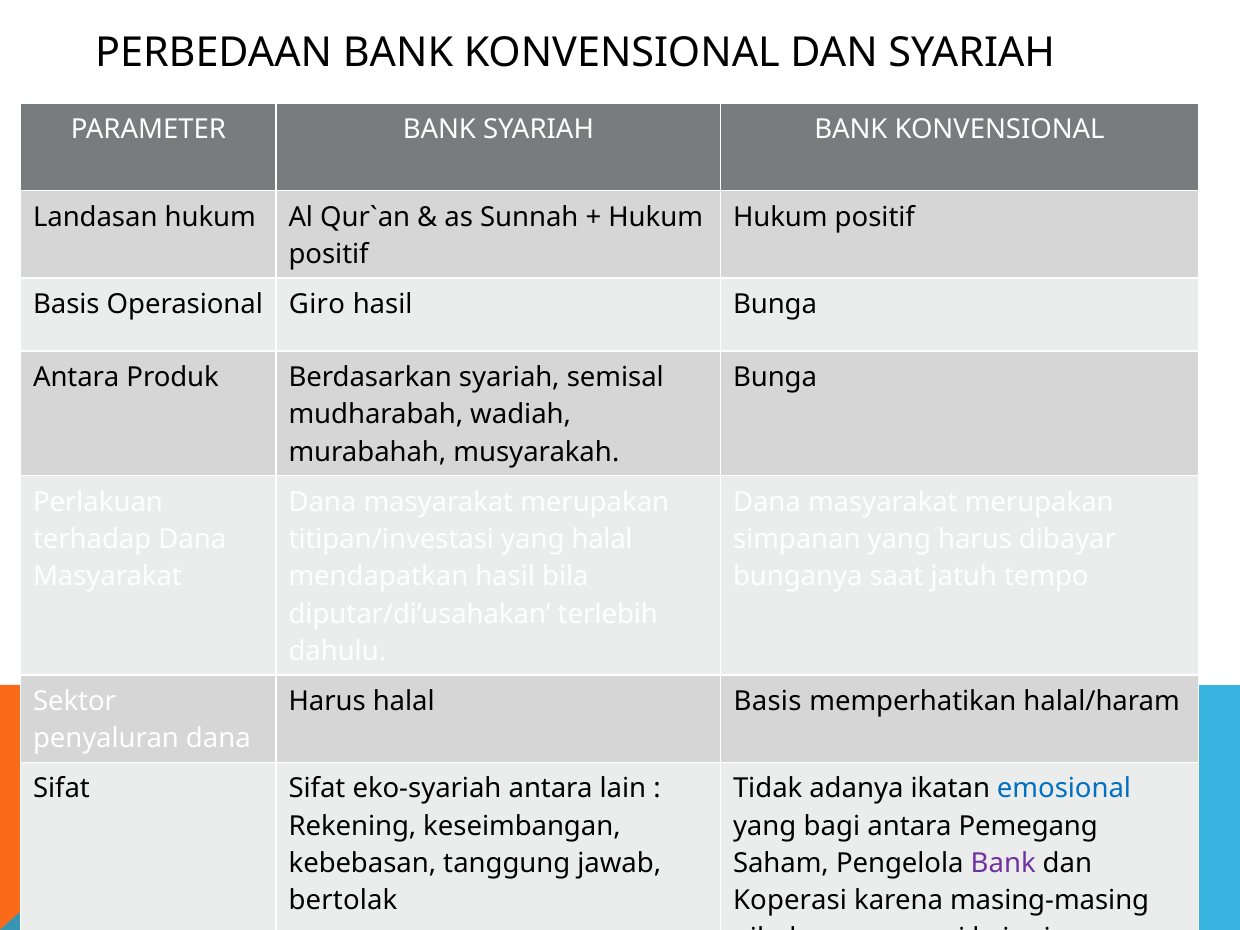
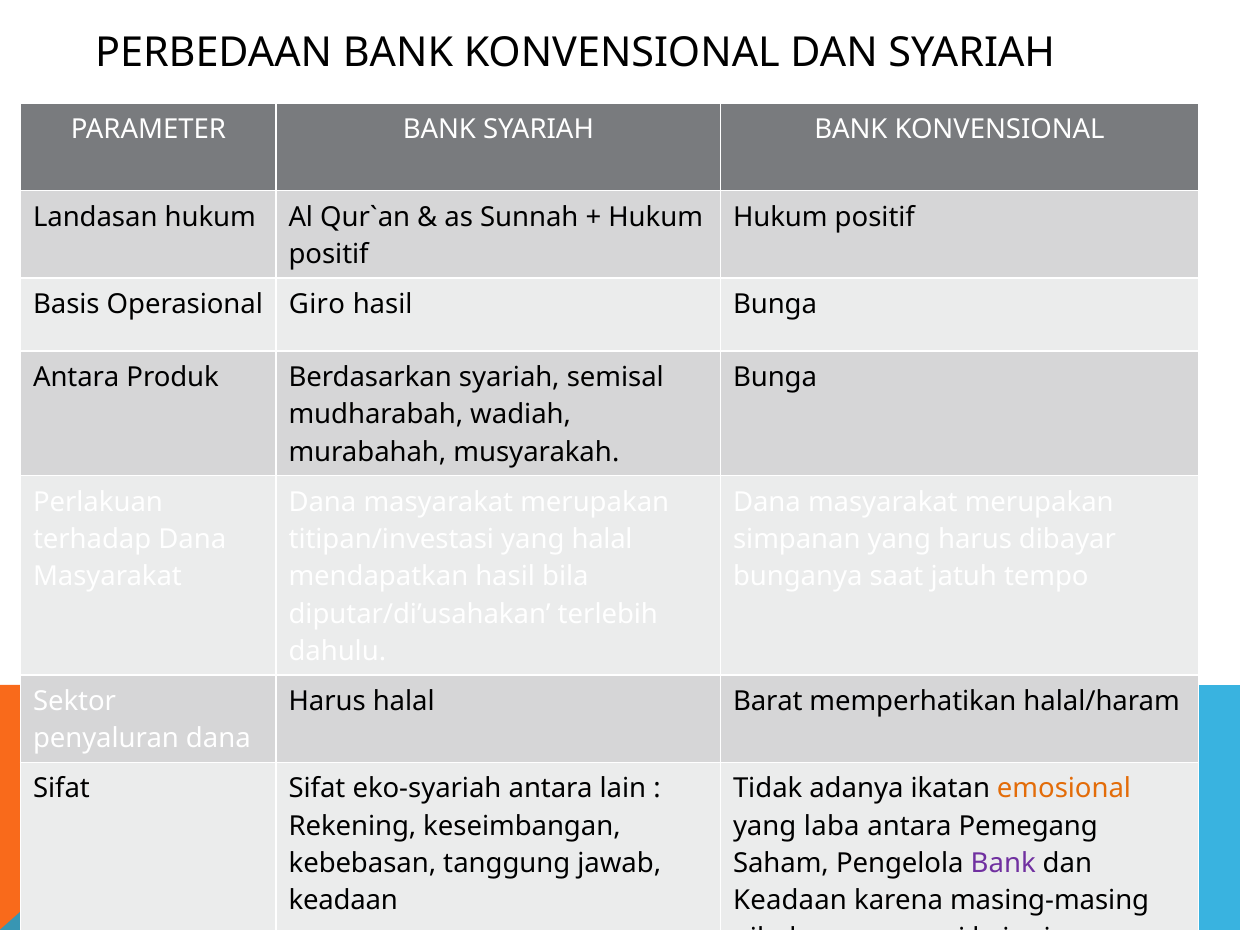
halal Basis: Basis -> Barat (768, 701)
emosional colour: blue -> orange (1064, 789)
bagi: bagi -> laba (832, 826)
bertolak: bertolak -> keadaan (343, 901)
Koperasi: Koperasi -> Keadaan (790, 901)
